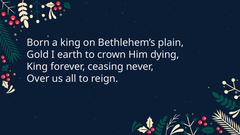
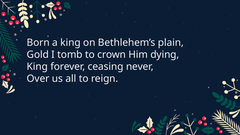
earth: earth -> tomb (70, 55)
